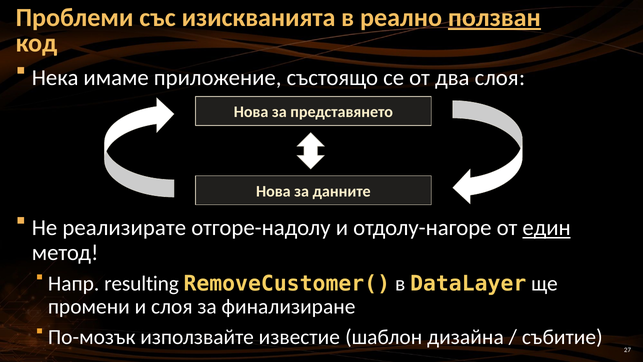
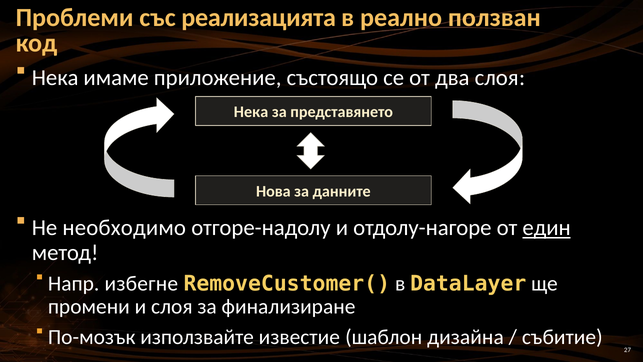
изискванията: изискванията -> реализацията (259, 18)
ползван underline: present -> none (494, 18)
Нова: Нова -> Нека (251, 112)
реализирате: реализирате -> необходимо (124, 228)
resulting: resulting -> избегне (141, 283)
